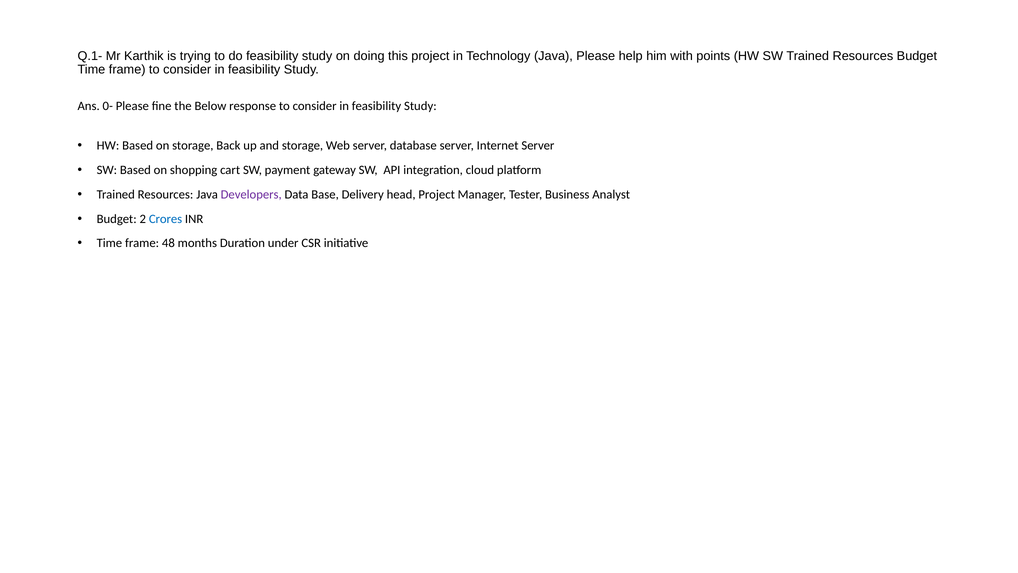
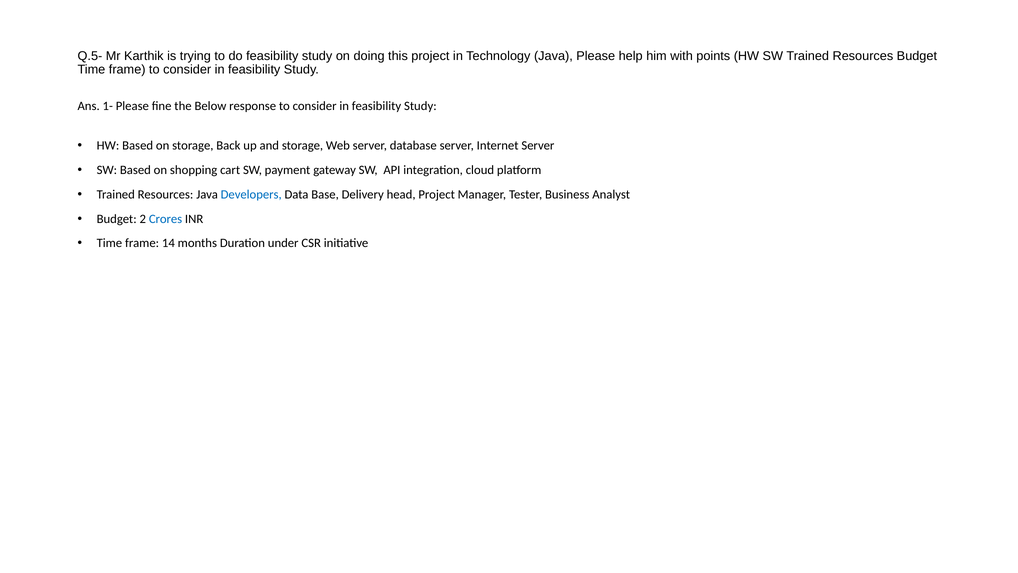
Q.1-: Q.1- -> Q.5- (90, 56)
0-: 0- -> 1- (108, 106)
Developers colour: purple -> blue (251, 194)
48: 48 -> 14 (168, 243)
